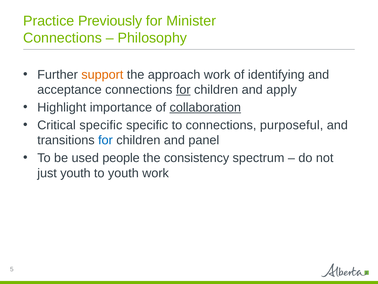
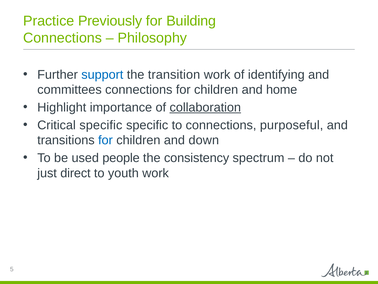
Minister: Minister -> Building (191, 21)
support colour: orange -> blue (102, 75)
approach: approach -> transition (174, 75)
acceptance: acceptance -> committees (69, 90)
for underline: present -> none (183, 90)
apply: apply -> home (282, 90)
panel: panel -> down (204, 140)
just youth: youth -> direct (75, 173)
